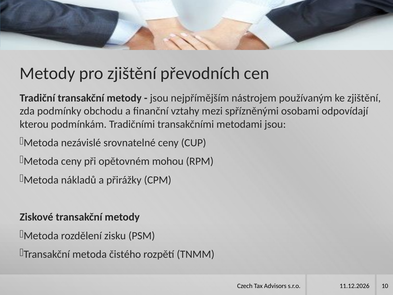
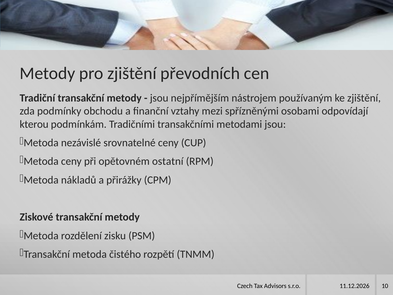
mohou: mohou -> ostatní (168, 161)
